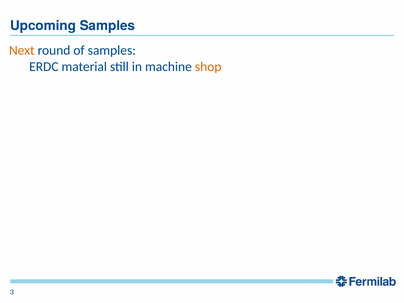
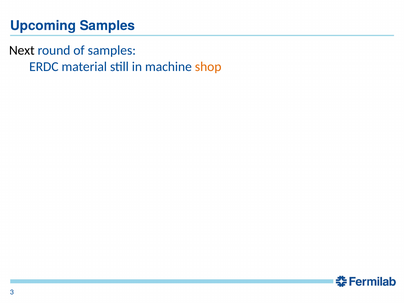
Next colour: orange -> black (22, 50)
